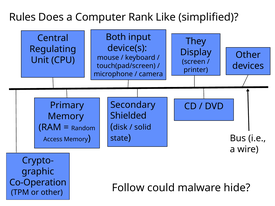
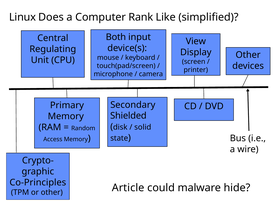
Rules: Rules -> Linux (22, 17)
They: They -> View (196, 41)
Co-Operation: Co-Operation -> Co-Principles (38, 183)
Follow: Follow -> Article (128, 188)
